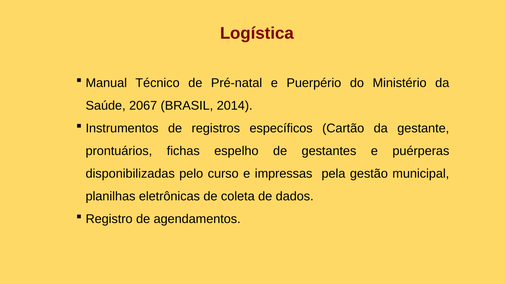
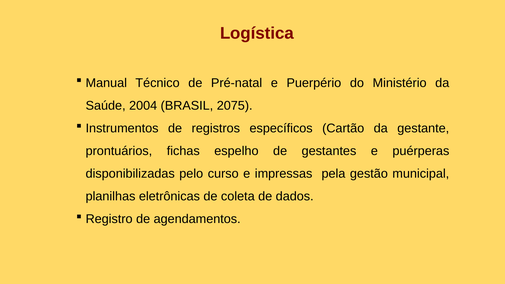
2067: 2067 -> 2004 (143, 106)
2014: 2014 -> 2075 (235, 106)
